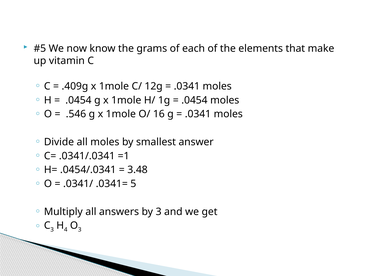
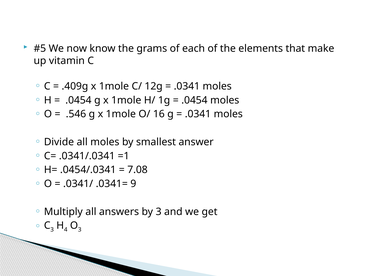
3.48: 3.48 -> 7.08 (138, 170)
5: 5 -> 9 (133, 184)
